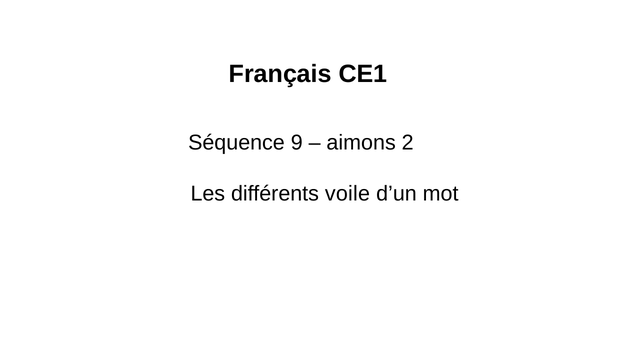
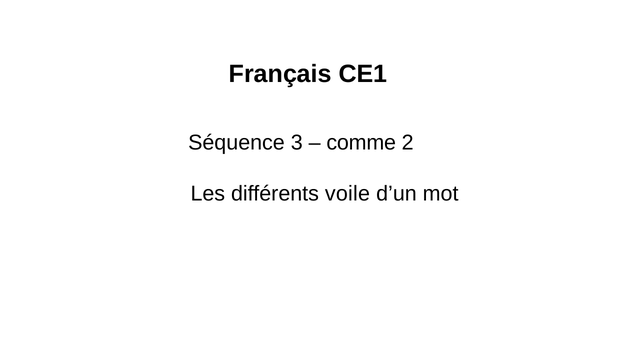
9: 9 -> 3 (297, 143)
aimons: aimons -> comme (361, 143)
